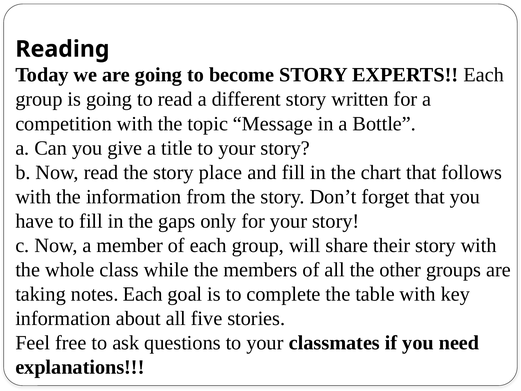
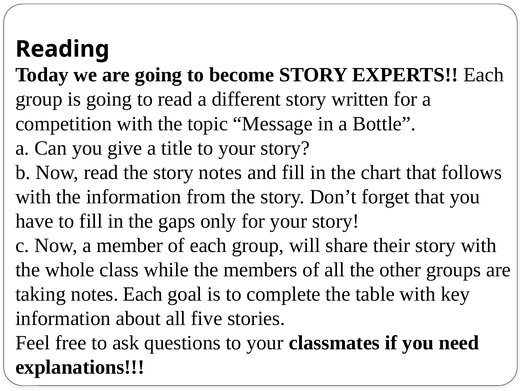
story place: place -> notes (220, 172)
